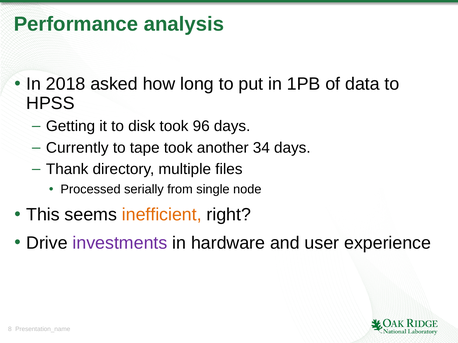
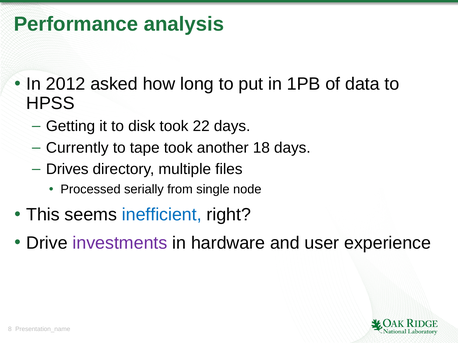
2018: 2018 -> 2012 (66, 84)
96: 96 -> 22 (201, 126)
34: 34 -> 18 (261, 148)
Thank: Thank -> Drives (67, 169)
inefficient colour: orange -> blue (162, 215)
